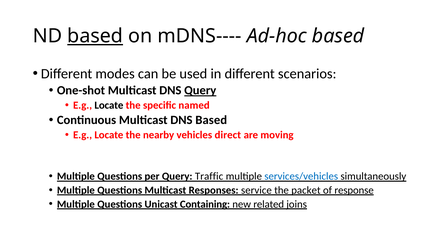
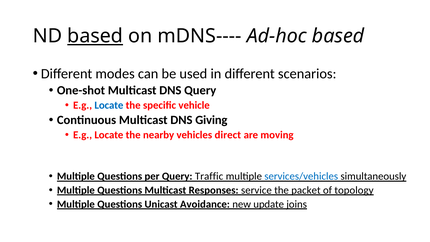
Query underline: present -> none (200, 90)
Locate colour: black -> blue (109, 105)
named: named -> vehicle (194, 105)
DNS Based: Based -> Giving (211, 120)
response: response -> topology (354, 190)
Containing: Containing -> Avoidance (205, 204)
related: related -> update (269, 204)
